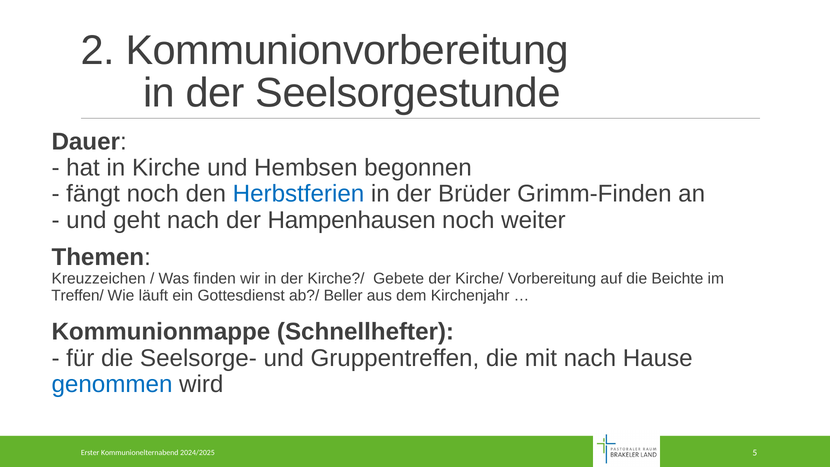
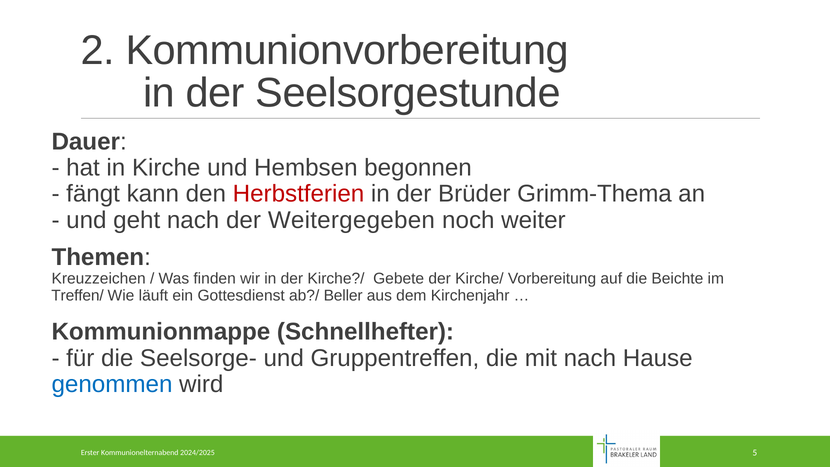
fängt noch: noch -> kann (153, 194)
Herbstferien colour: blue -> red (298, 194)
Grimm-Finden: Grimm-Finden -> Grimm-Thema (594, 194)
Hampenhausen: Hampenhausen -> Weitergegeben (351, 220)
